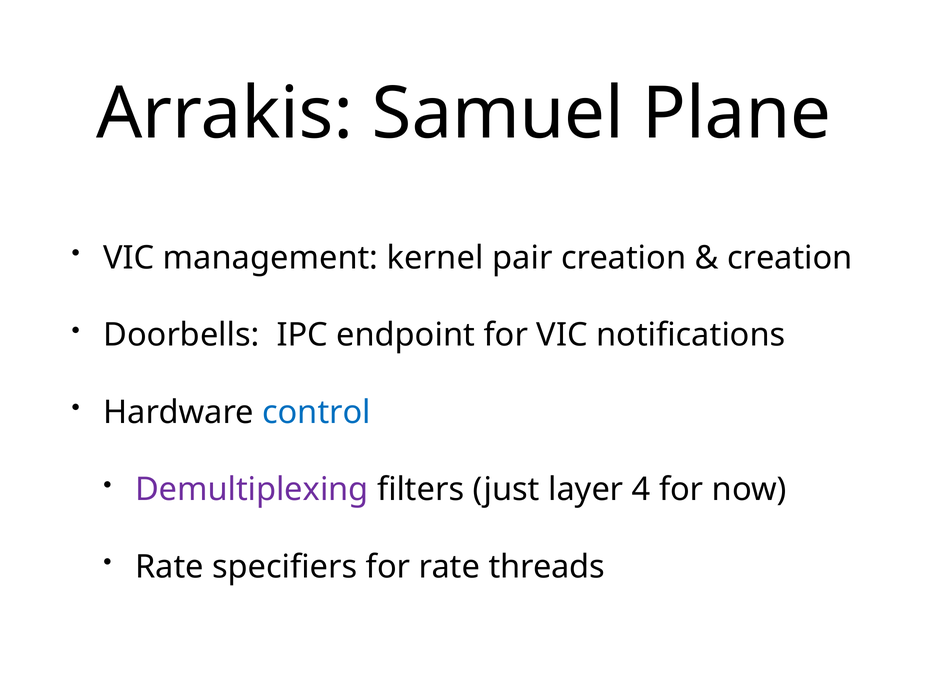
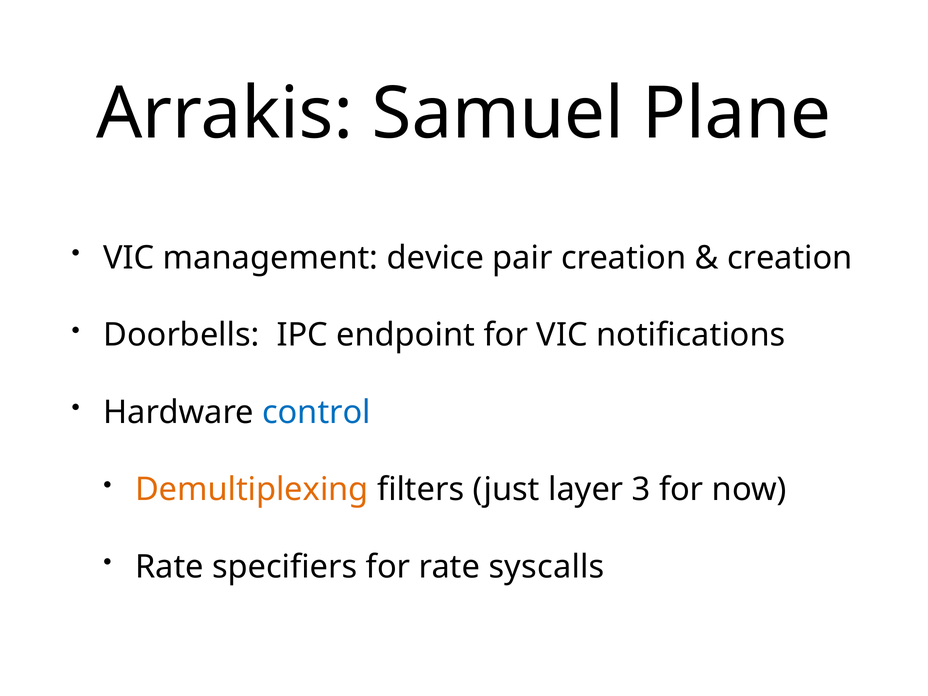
kernel: kernel -> device (435, 258)
Demultiplexing colour: purple -> orange (252, 490)
4: 4 -> 3 (641, 490)
threads: threads -> syscalls (547, 567)
